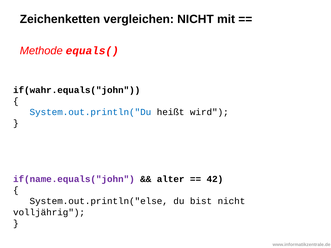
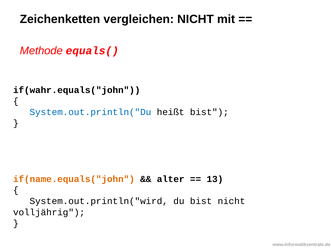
heißt wird: wird -> bist (209, 112)
if(name.equals("john colour: purple -> orange (74, 179)
42: 42 -> 13 (215, 179)
System.out.println("else: System.out.println("else -> System.out.println("wird (99, 201)
